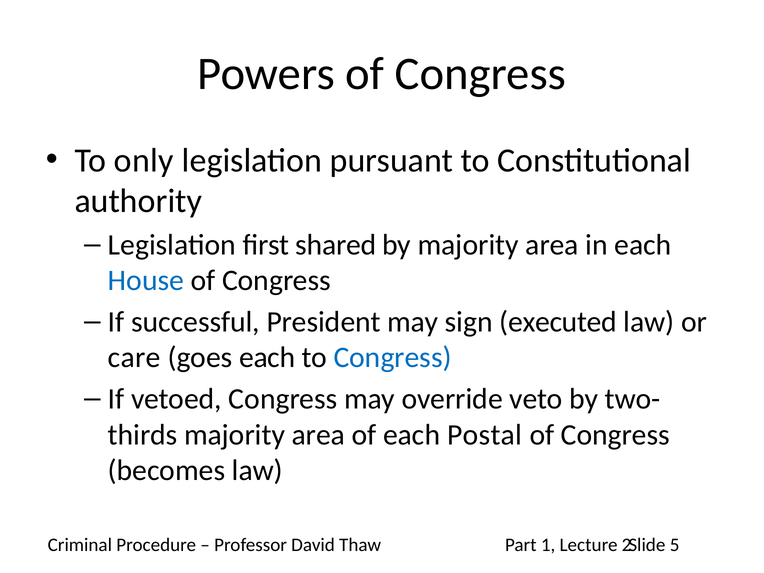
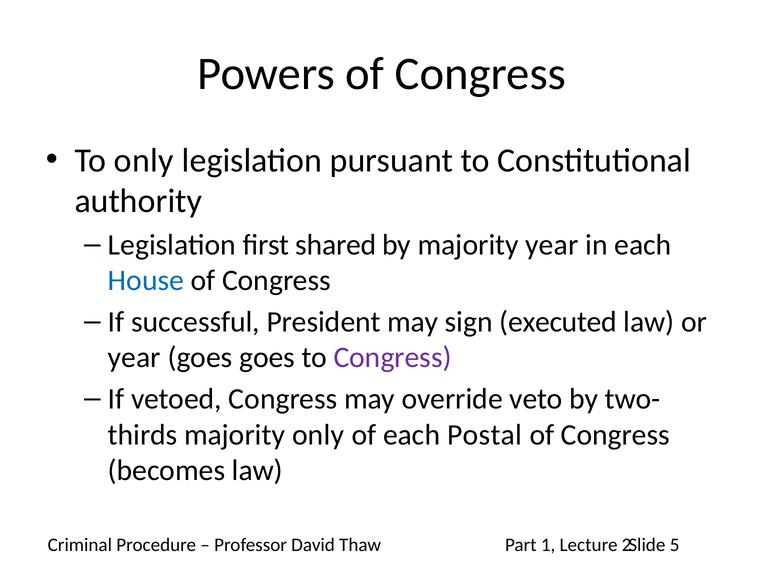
by majority area: area -> year (552, 245)
care: care -> year (134, 358)
goes each: each -> goes (267, 358)
Congress colour: blue -> purple (393, 358)
area: area -> only (318, 435)
